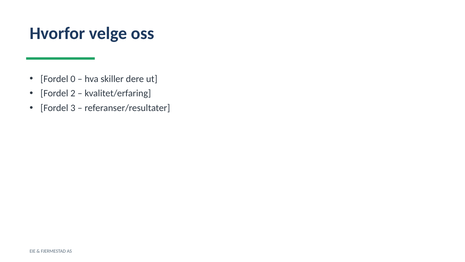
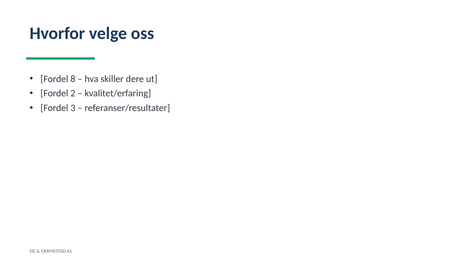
0: 0 -> 8 (73, 79)
